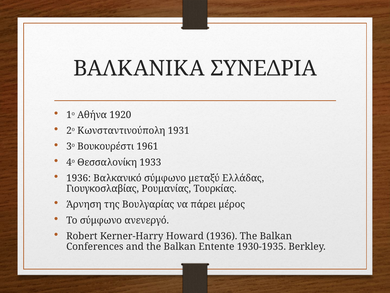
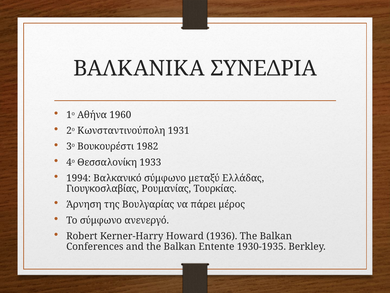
1920: 1920 -> 1960 (120, 115)
1961: 1961 -> 1982 (147, 146)
1936: 1936 -> 1994 (79, 178)
